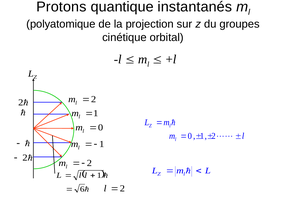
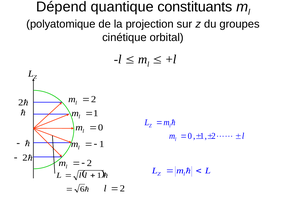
Protons: Protons -> Dépend (61, 7)
instantanés: instantanés -> constituants (195, 7)
